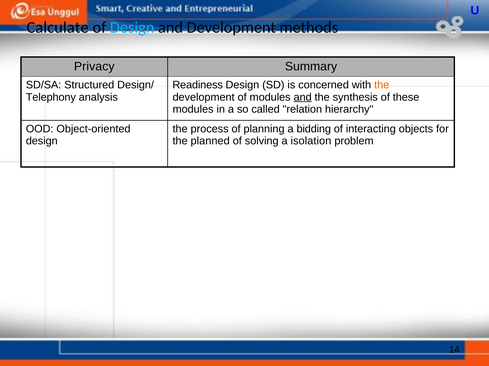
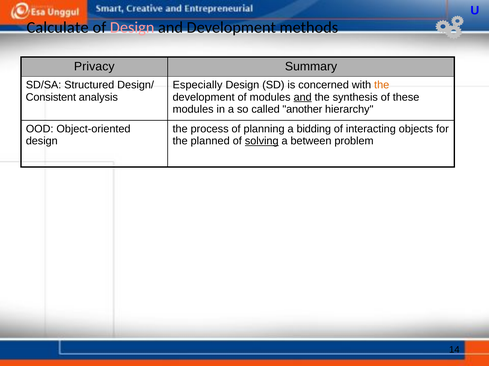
Design colour: light blue -> pink (132, 28)
Readiness: Readiness -> Especially (198, 85)
Telephony: Telephony -> Consistent (51, 97)
relation: relation -> another (302, 109)
solving underline: none -> present (262, 141)
isolation: isolation -> between (311, 141)
